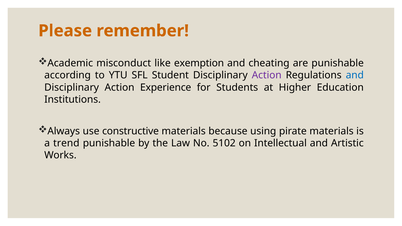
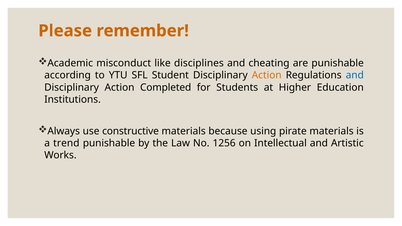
exemption: exemption -> disciplines (199, 63)
Action colour: purple -> orange (267, 75)
Experience: Experience -> Completed (166, 87)
5102: 5102 -> 1256 (224, 143)
